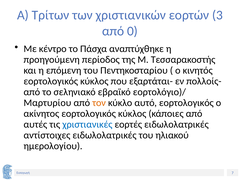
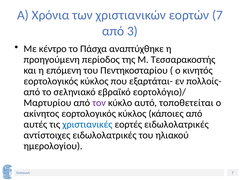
Τρίτων: Τρίτων -> Χρόνια (51, 15)
εορτών 3: 3 -> 7 (217, 15)
0: 0 -> 3 (132, 31)
τον colour: orange -> purple (99, 103)
αυτό εορτολογικός: εορτολογικός -> τοποθετείται (186, 103)
